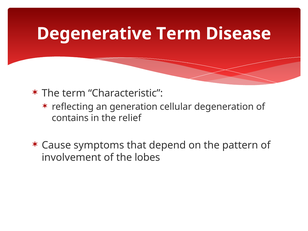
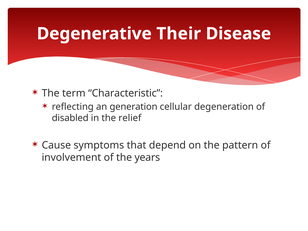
Degenerative Term: Term -> Their (179, 34)
contains: contains -> disabled (70, 118)
lobes: lobes -> years (147, 157)
